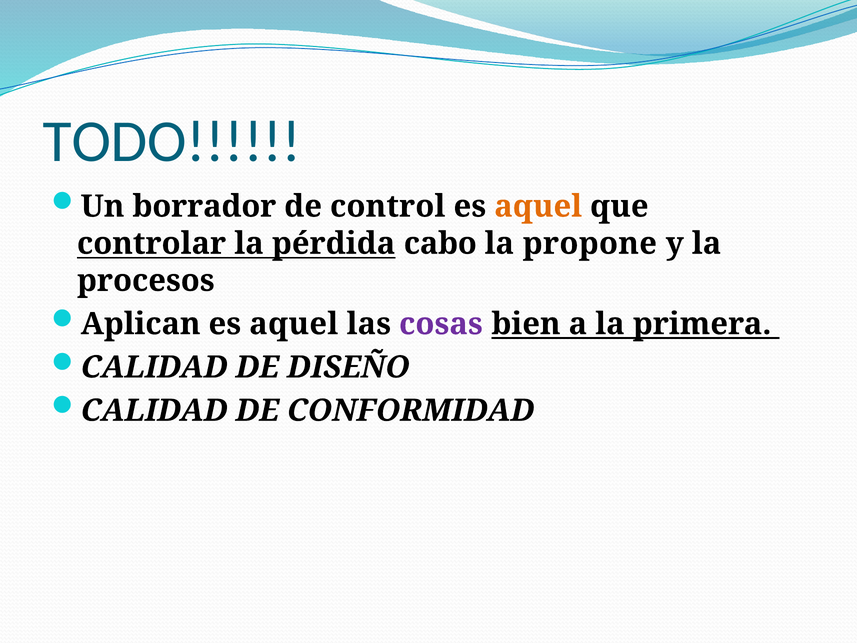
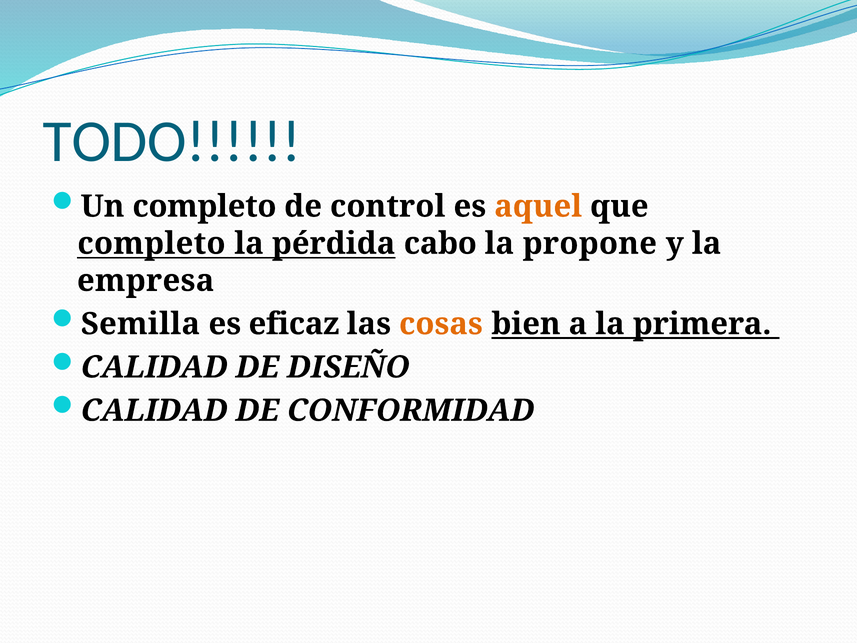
Un borrador: borrador -> completo (204, 206)
controlar: controlar -> completo (151, 243)
procesos: procesos -> empresa (146, 281)
Aplican: Aplican -> Semilla (140, 324)
aquel: aquel -> eficaz (294, 324)
cosas colour: purple -> orange (441, 324)
